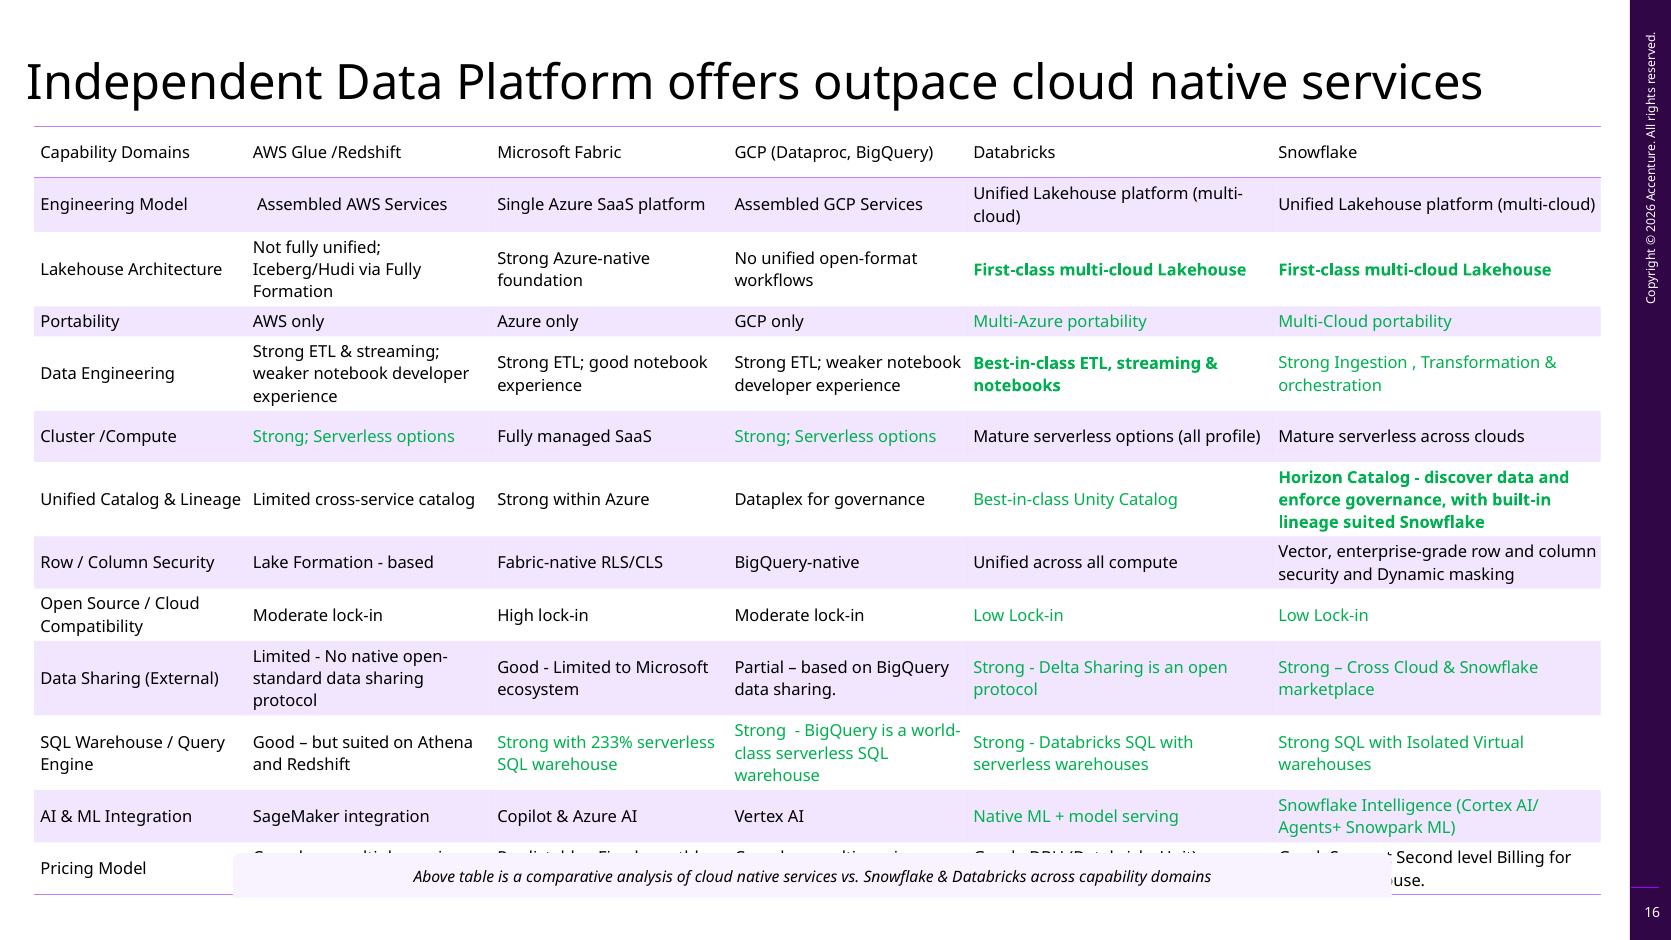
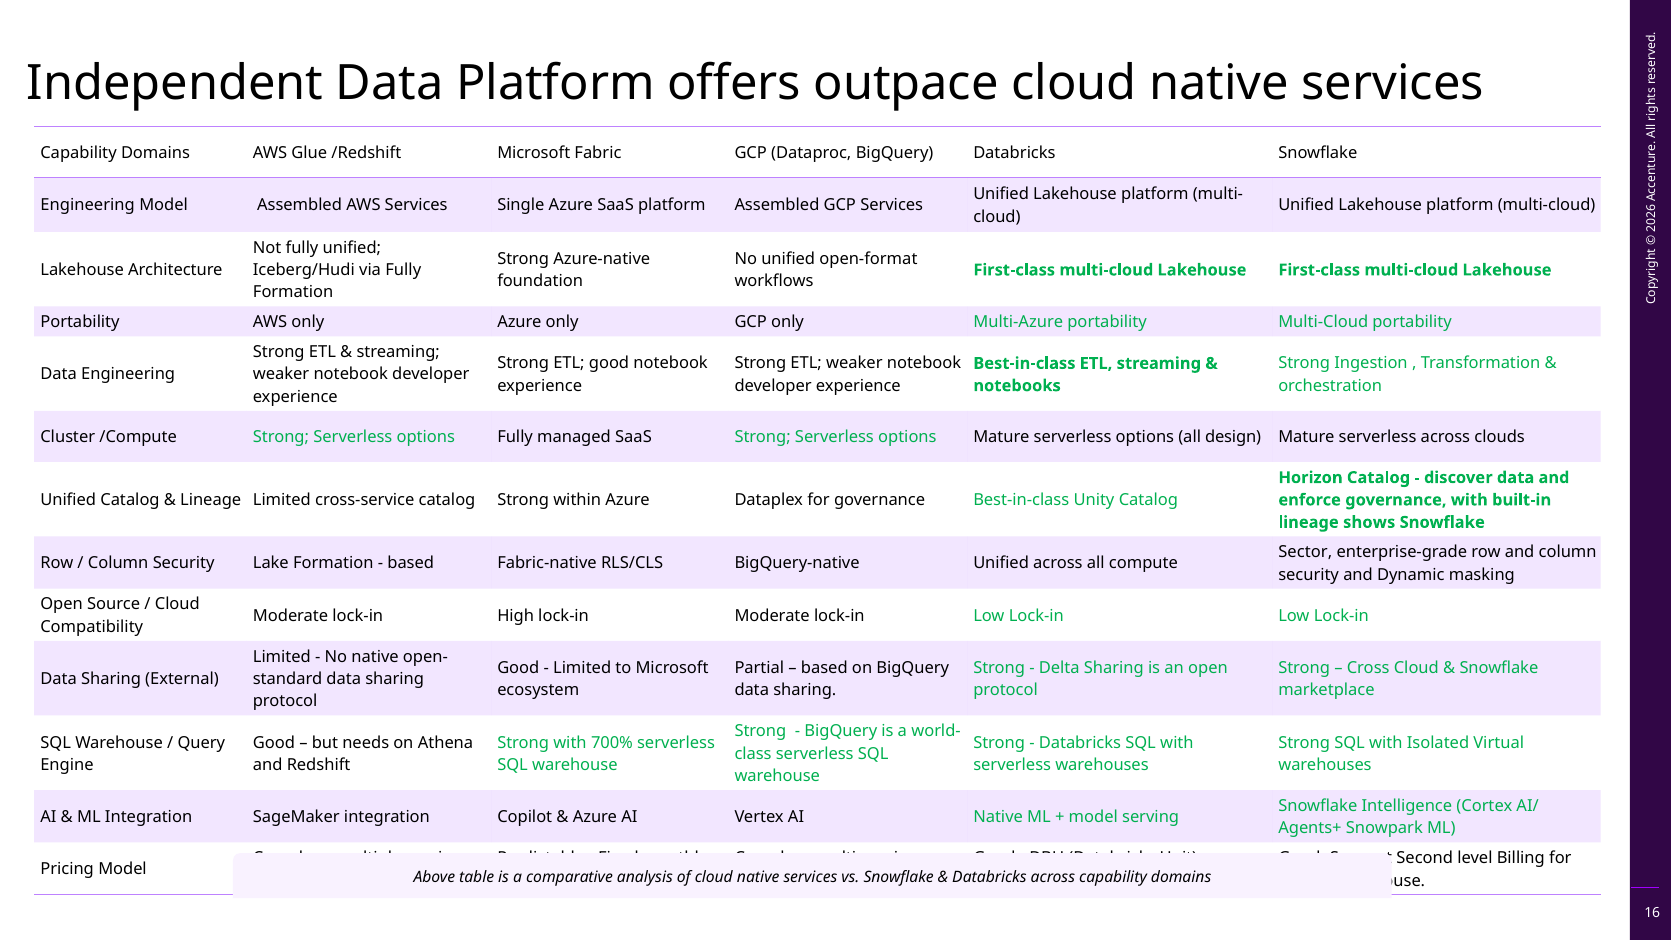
profile: profile -> design (1233, 437)
lineage suited: suited -> shows (1369, 522)
Vector: Vector -> Sector (1305, 552)
but suited: suited -> needs (366, 742)
233%: 233% -> 700% (612, 742)
